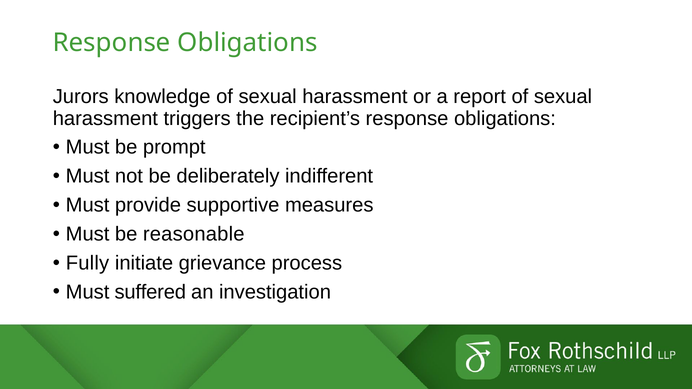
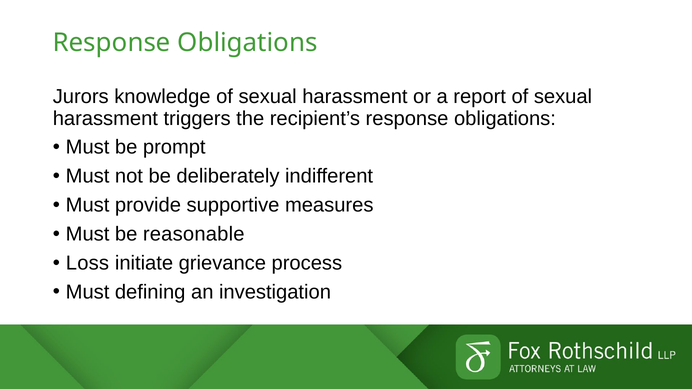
Fully: Fully -> Loss (87, 263)
suffered: suffered -> defining (150, 292)
